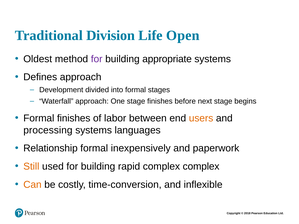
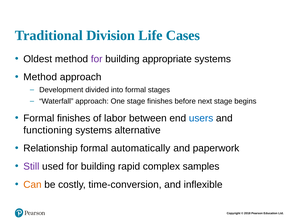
Open: Open -> Cases (183, 35)
Defines: Defines -> Method (40, 77)
users colour: orange -> blue (201, 118)
processing: processing -> functioning (48, 130)
languages: languages -> alternative (138, 130)
inexpensively: inexpensively -> automatically (141, 148)
Still colour: orange -> purple (31, 167)
complex complex: complex -> samples (201, 167)
